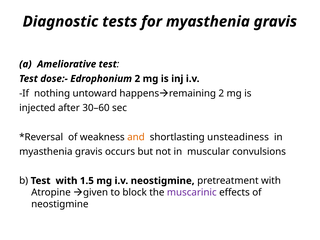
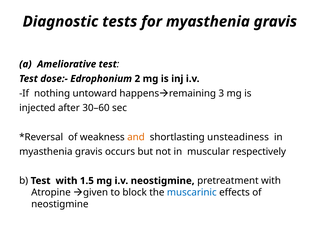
happensremaining 2: 2 -> 3 (221, 93)
convulsions: convulsions -> respectively (259, 152)
muscarinic colour: purple -> blue (192, 192)
